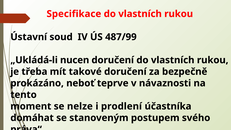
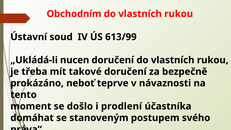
Specifikace: Specifikace -> Obchodním (74, 14)
487/99: 487/99 -> 613/99 (121, 37)
nelze: nelze -> došlo (80, 106)
